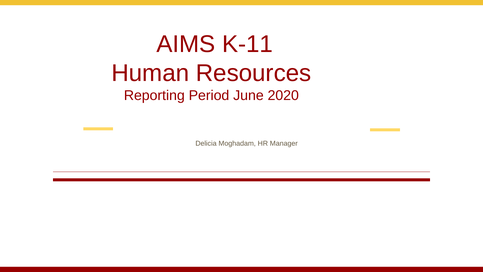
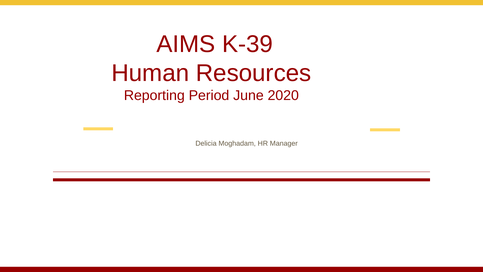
K-11: K-11 -> K-39 (248, 44)
